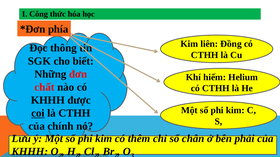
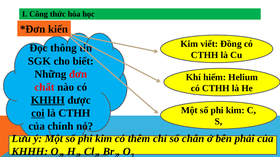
phía: phía -> kiến (58, 29)
liên: liên -> viết (209, 44)
KHHH underline: none -> present (48, 100)
